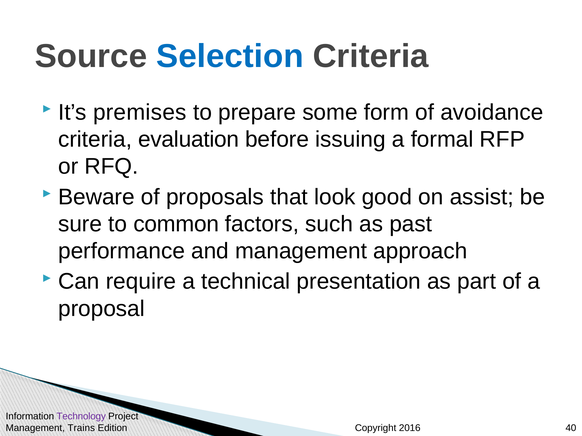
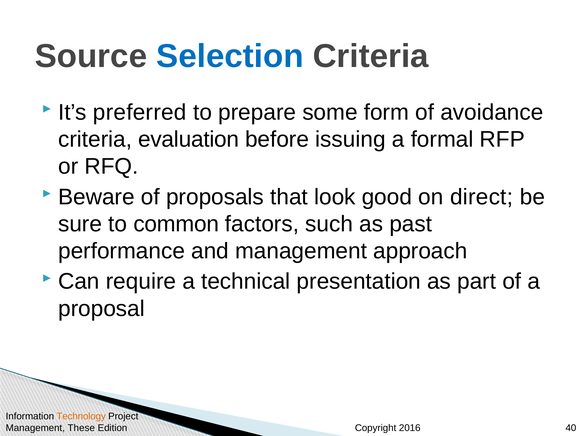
premises: premises -> preferred (140, 112)
assist: assist -> direct (482, 197)
Technology colour: purple -> orange (81, 417)
Trains: Trains -> These (81, 428)
